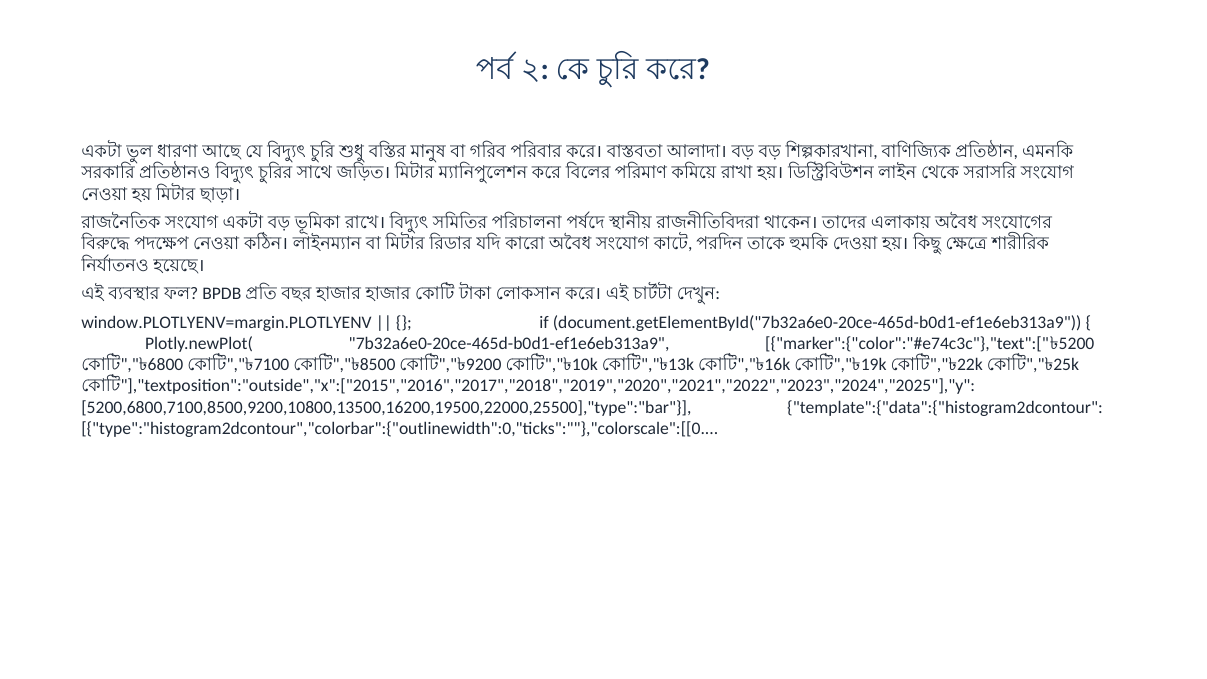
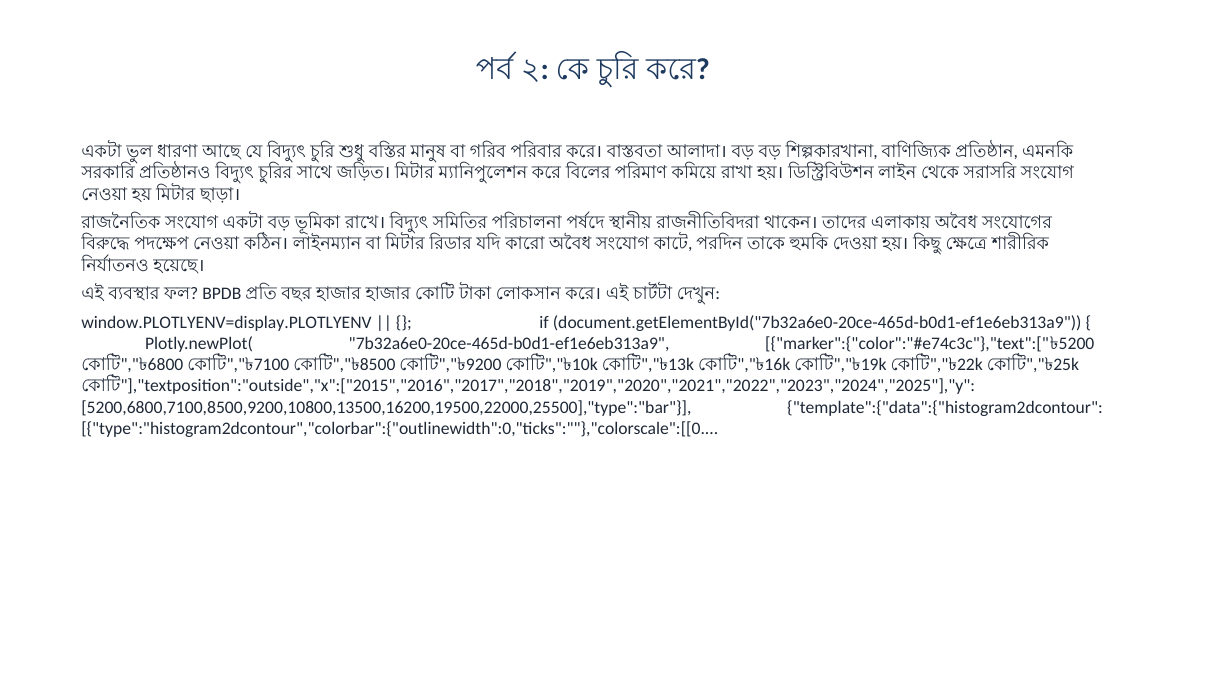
window.PLOTLYENV=margin.PLOTLYENV: window.PLOTLYENV=margin.PLOTLYENV -> window.PLOTLYENV=display.PLOTLYENV (226, 323)
